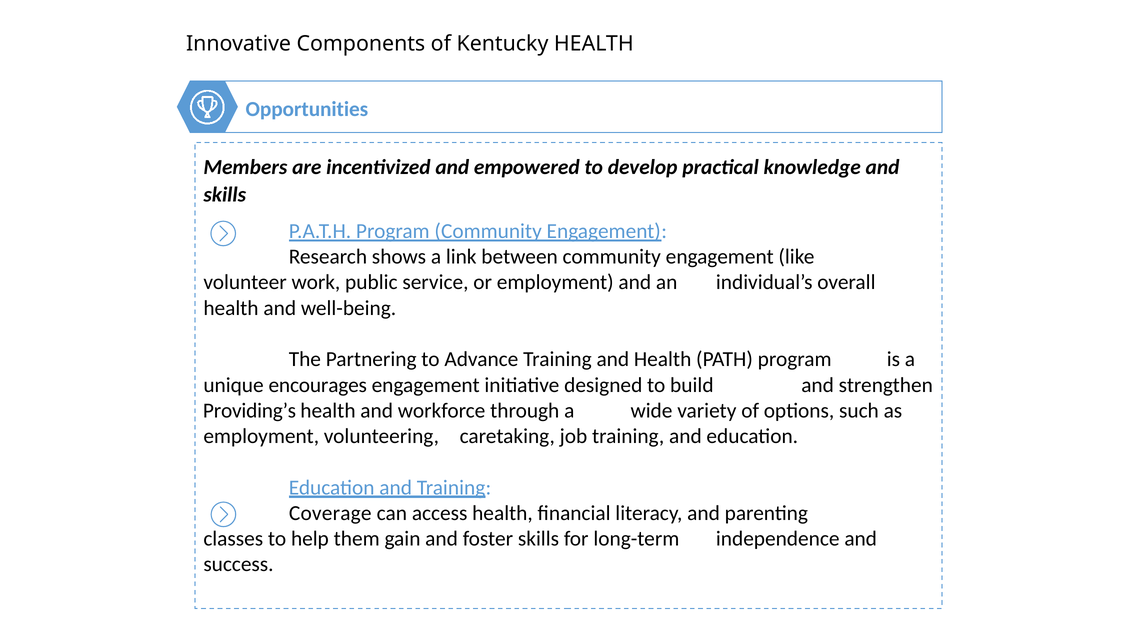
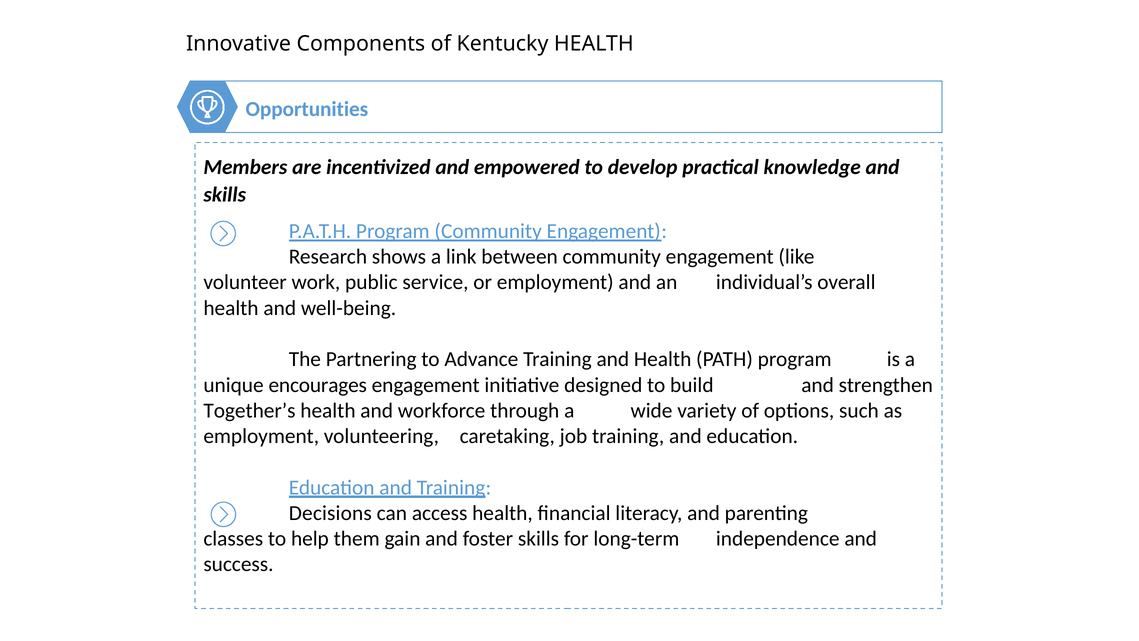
Providing’s: Providing’s -> Together’s (249, 410)
Coverage: Coverage -> Decisions (330, 513)
